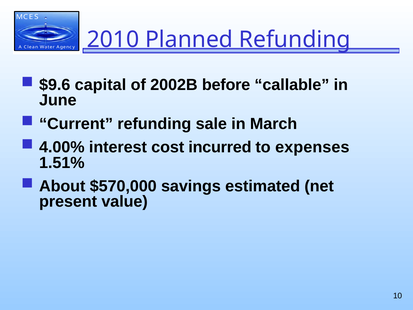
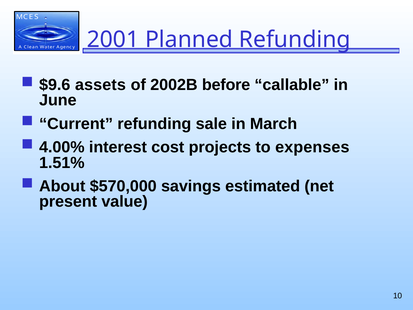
2010: 2010 -> 2001 (113, 40)
capital: capital -> assets (100, 85)
incurred: incurred -> projects (220, 147)
